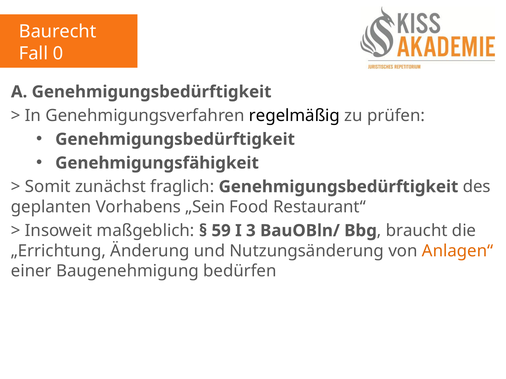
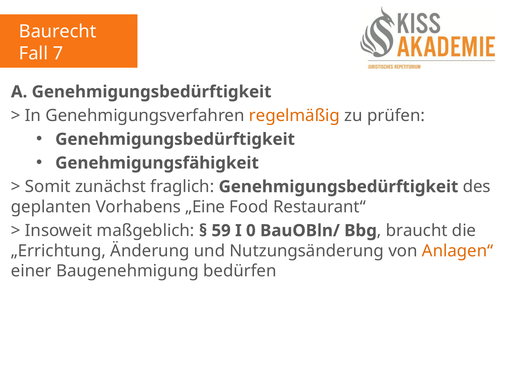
0: 0 -> 7 (58, 53)
regelmäßig colour: black -> orange (294, 116)
„Sein: „Sein -> „Eine (205, 207)
3: 3 -> 0 (251, 231)
